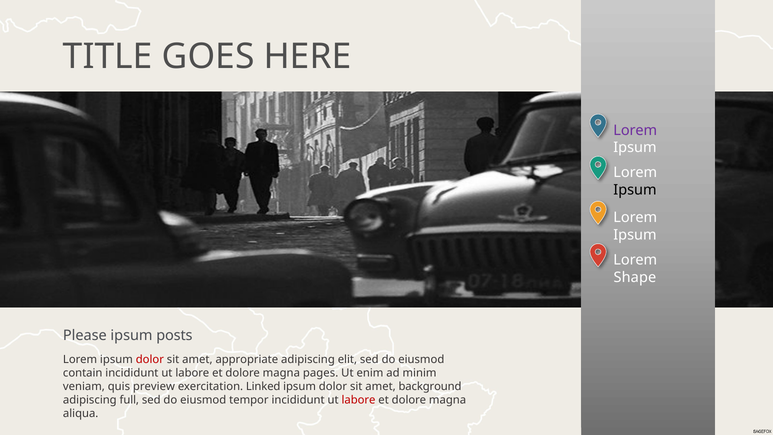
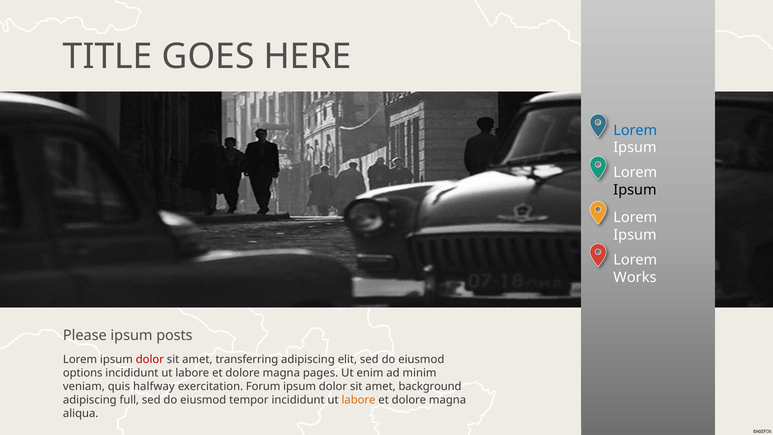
Lorem colour: purple -> blue (635, 130)
Shape: Shape -> Works (635, 277)
appropriate: appropriate -> transferring (247, 359)
contain: contain -> options (83, 373)
preview: preview -> halfway (154, 386)
Linked: Linked -> Forum (263, 386)
labore colour: red -> orange (359, 400)
